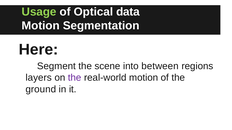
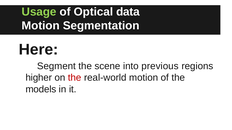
between: between -> previous (160, 66)
layers: layers -> higher (39, 78)
the colour: purple -> red (75, 78)
ground: ground -> models (41, 90)
